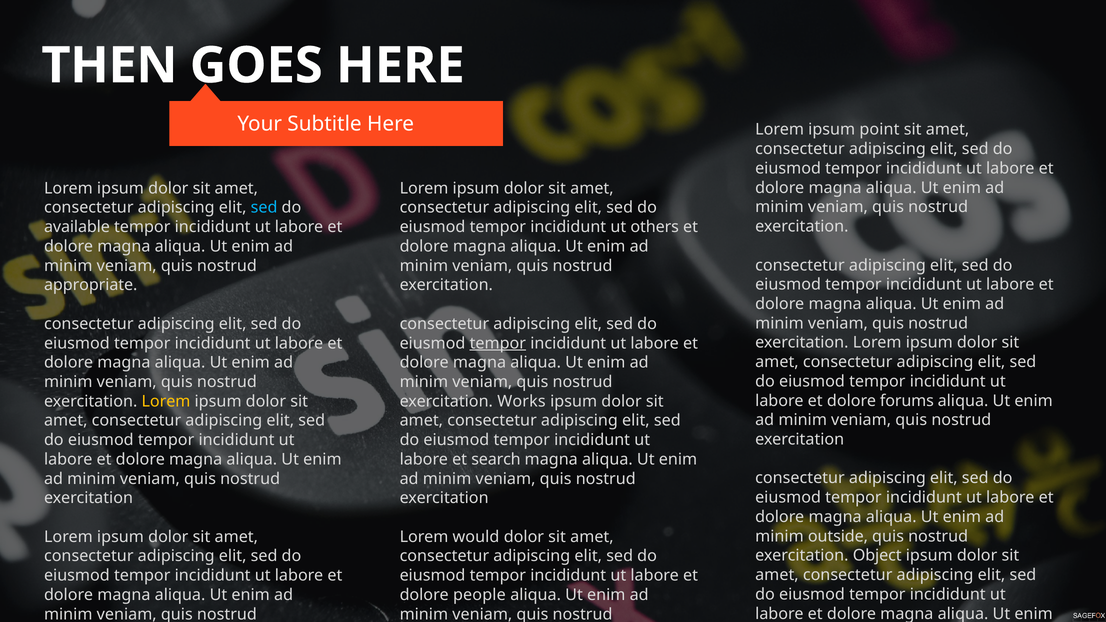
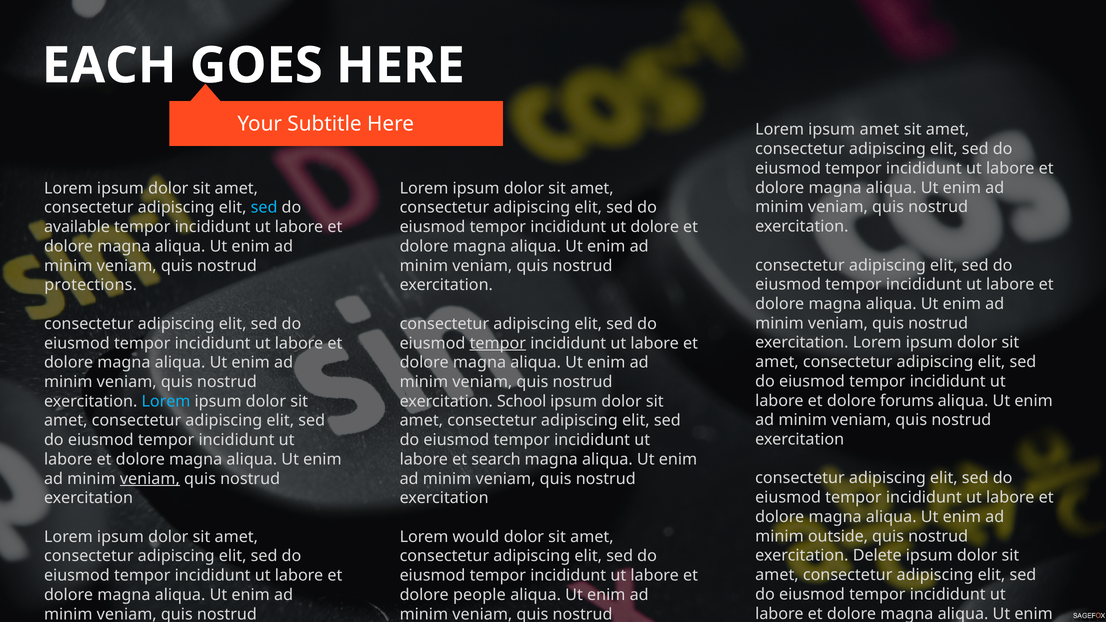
THEN: THEN -> EACH (109, 66)
ipsum point: point -> amet (879, 130)
ut others: others -> dolore (655, 227)
appropriate: appropriate -> protections (91, 285)
Lorem colour: yellow -> light blue (166, 401)
Works: Works -> School (522, 401)
veniam underline: none -> present (150, 479)
Object: Object -> Delete (877, 556)
